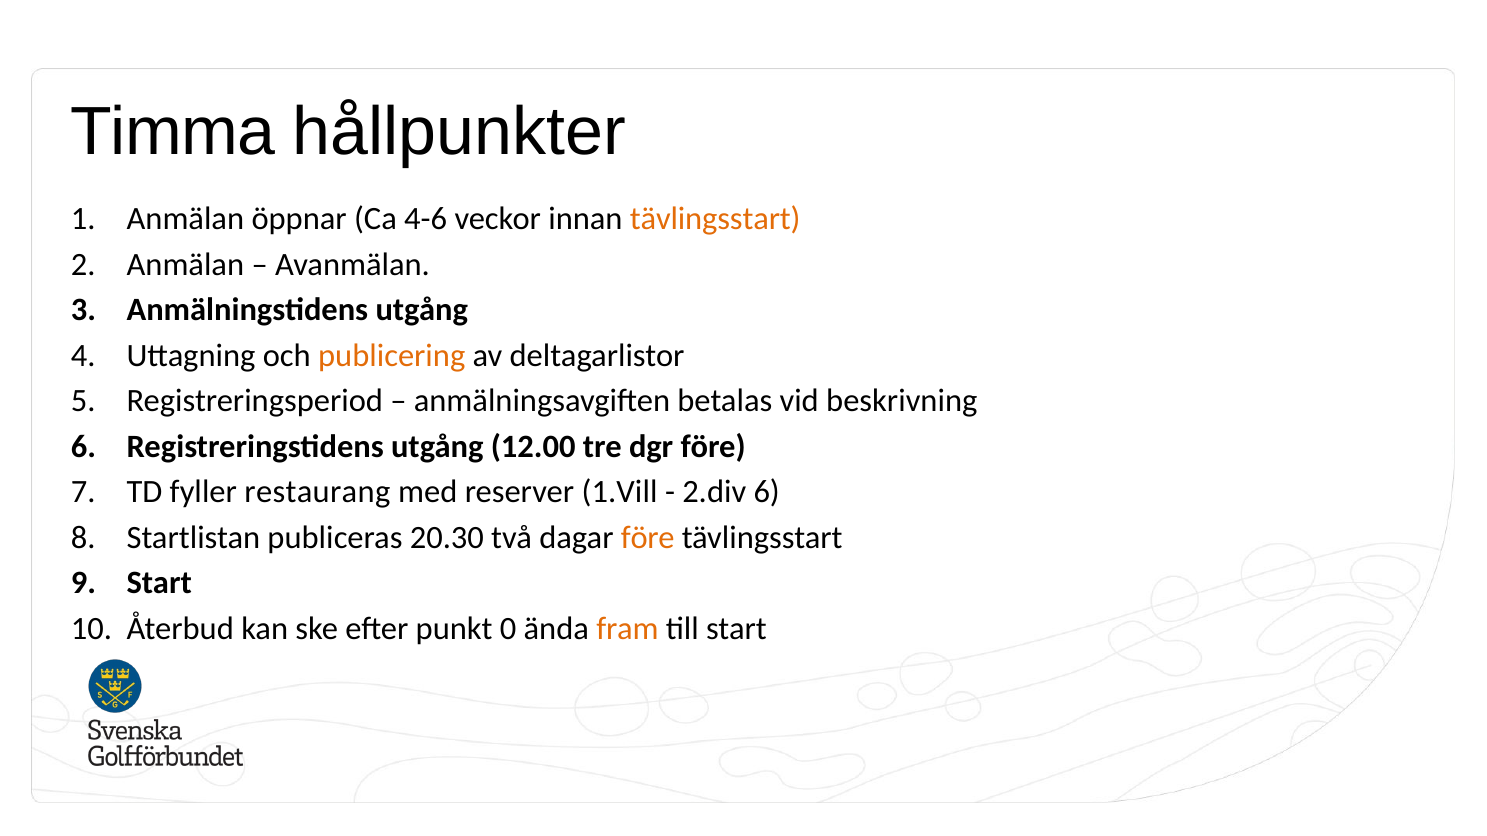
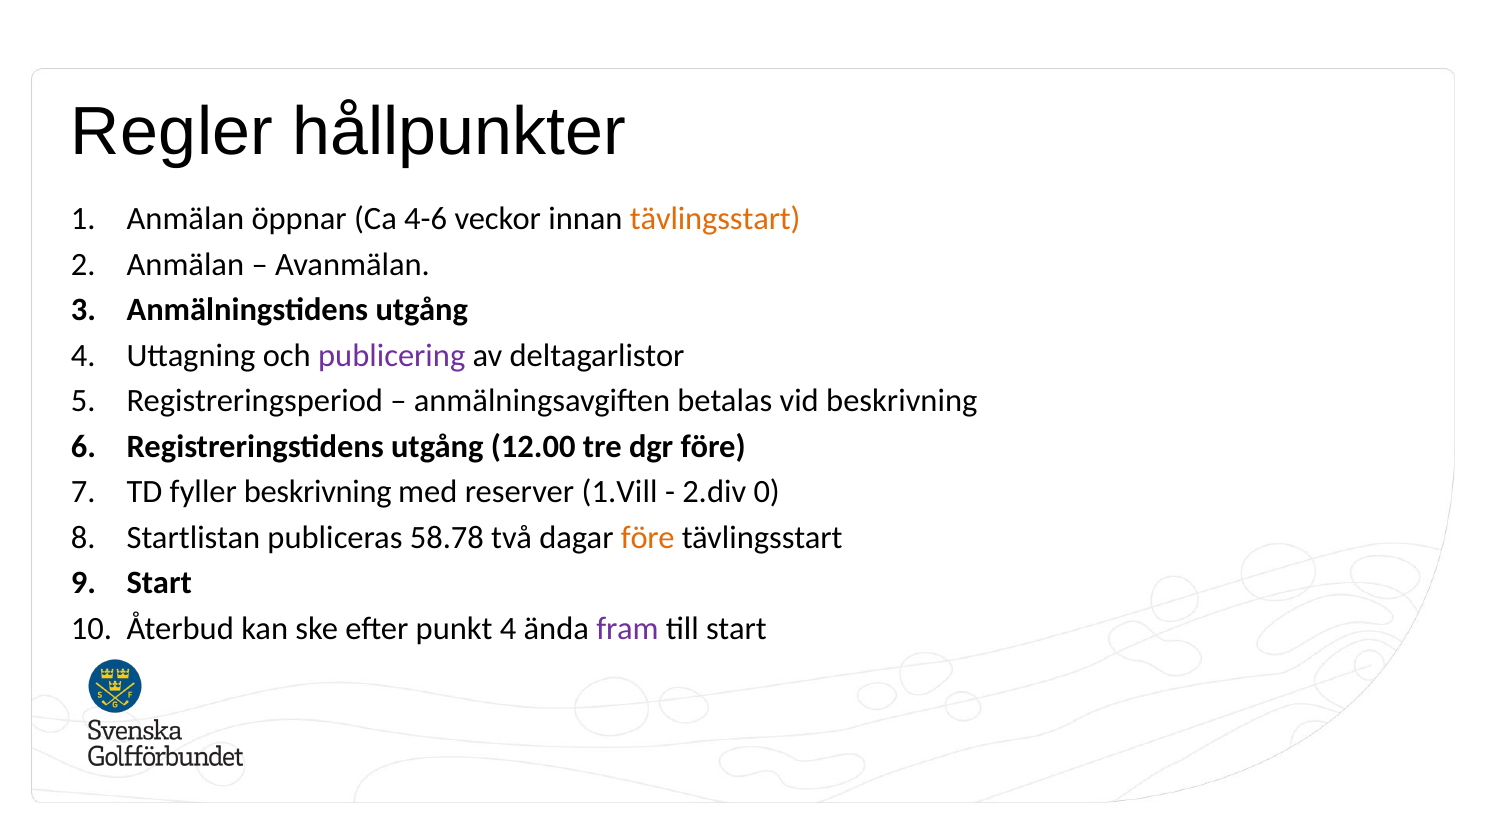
Timma: Timma -> Regler (172, 132)
publicering colour: orange -> purple (392, 356)
fyller restaurang: restaurang -> beskrivning (318, 492)
2.div 6: 6 -> 0 (767, 492)
20.30: 20.30 -> 58.78 (447, 538)
punkt 0: 0 -> 4 (508, 629)
fram colour: orange -> purple (627, 629)
